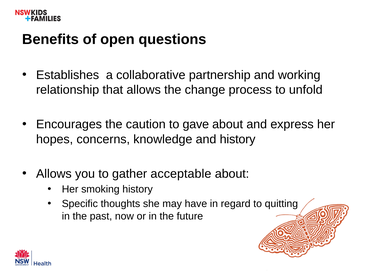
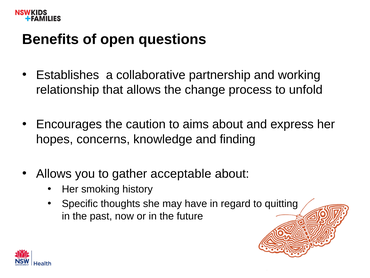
gave: gave -> aims (196, 124)
and history: history -> finding (238, 139)
